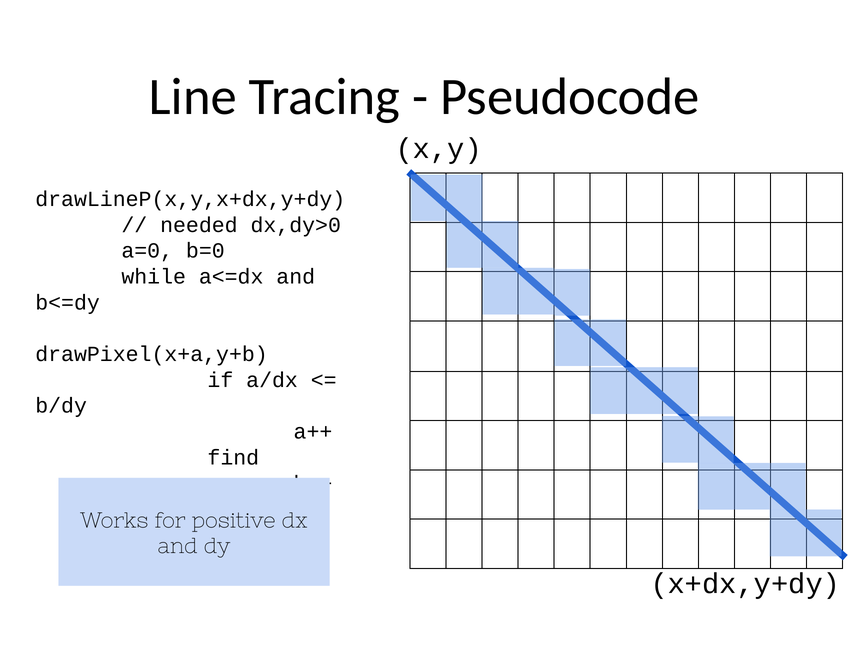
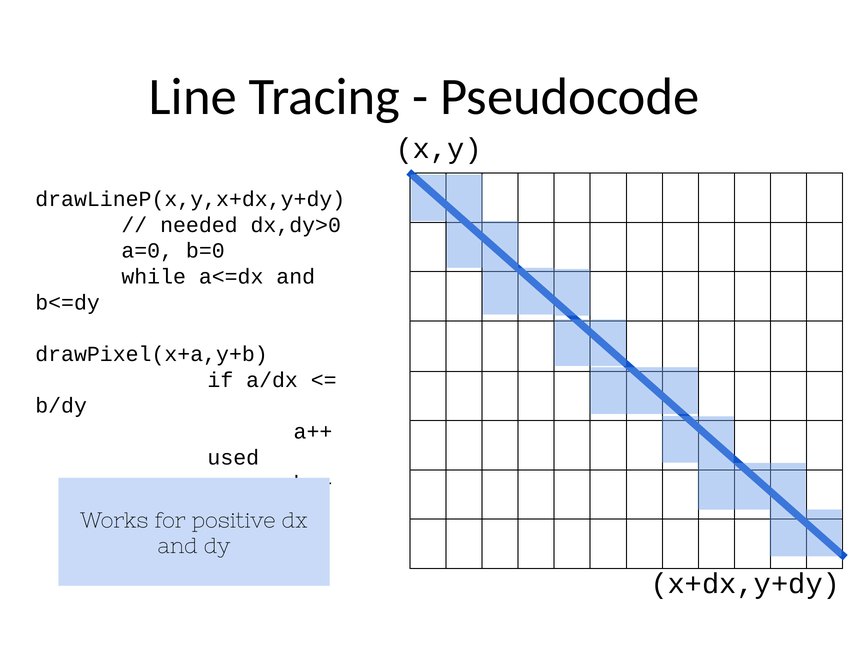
find: find -> used (233, 457)
